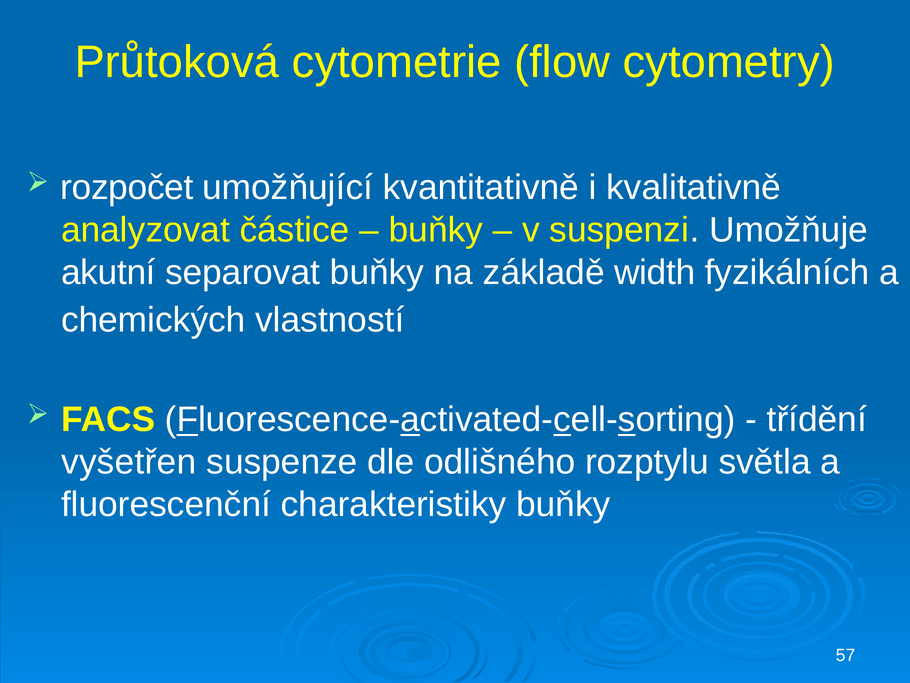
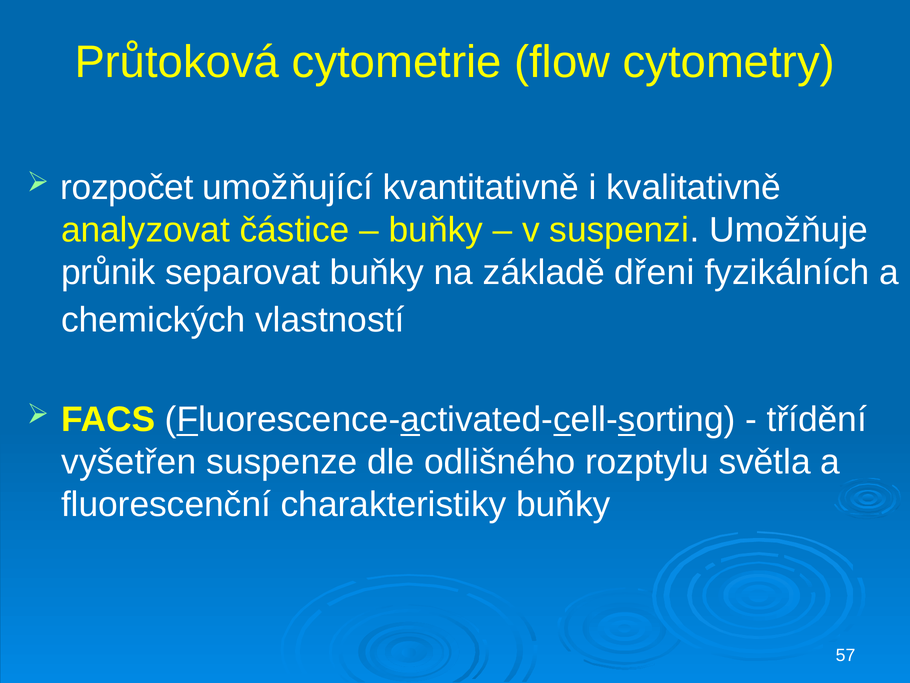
akutní: akutní -> průnik (108, 272)
width: width -> dřeni (655, 272)
